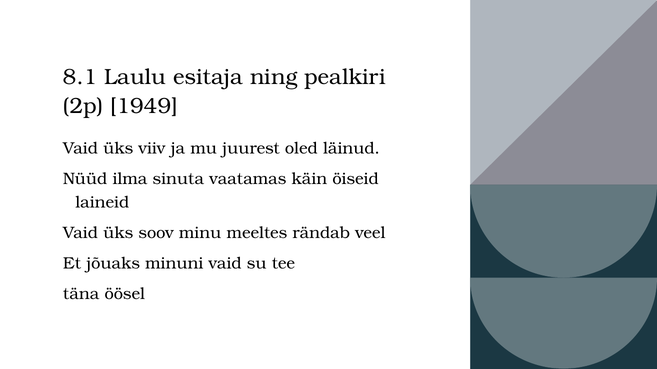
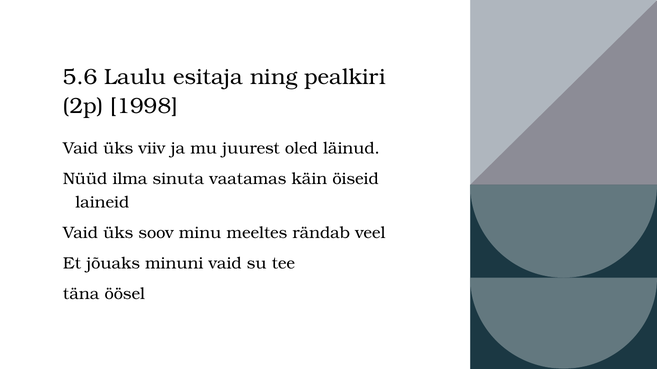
8.1: 8.1 -> 5.6 (80, 77)
1949: 1949 -> 1998 (144, 106)
